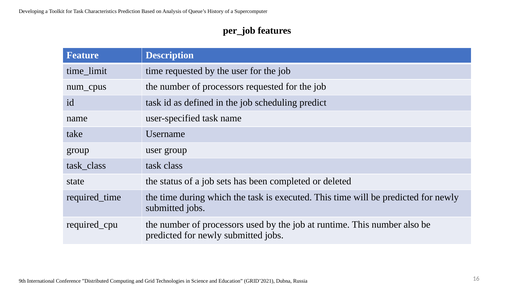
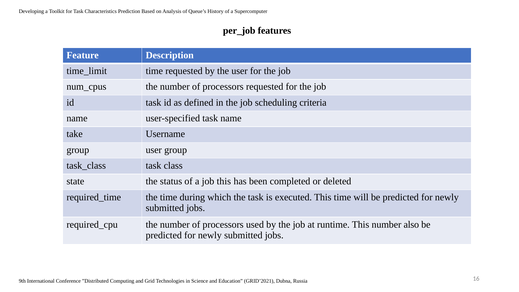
predict: predict -> criteria (313, 102)
job sets: sets -> this (224, 181)
